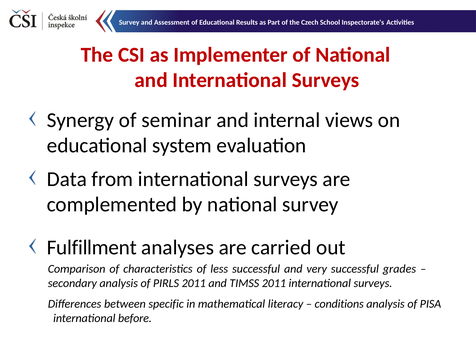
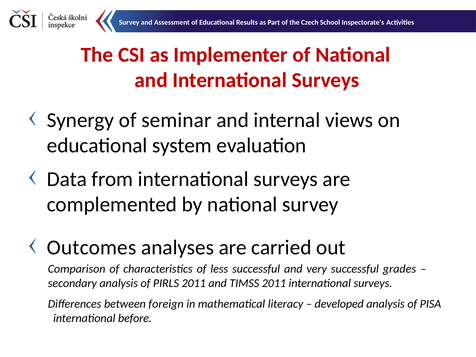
Fulfillment: Fulfillment -> Outcomes (92, 247)
specific: specific -> foreign (166, 304)
conditions: conditions -> developed (339, 304)
